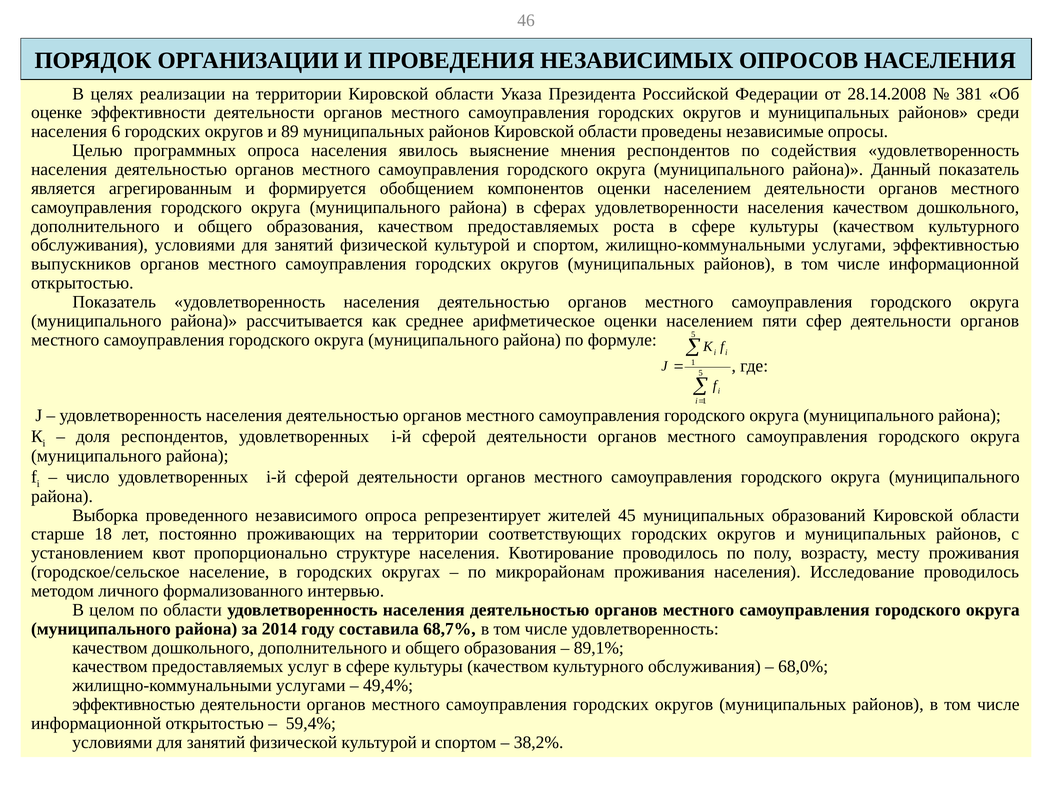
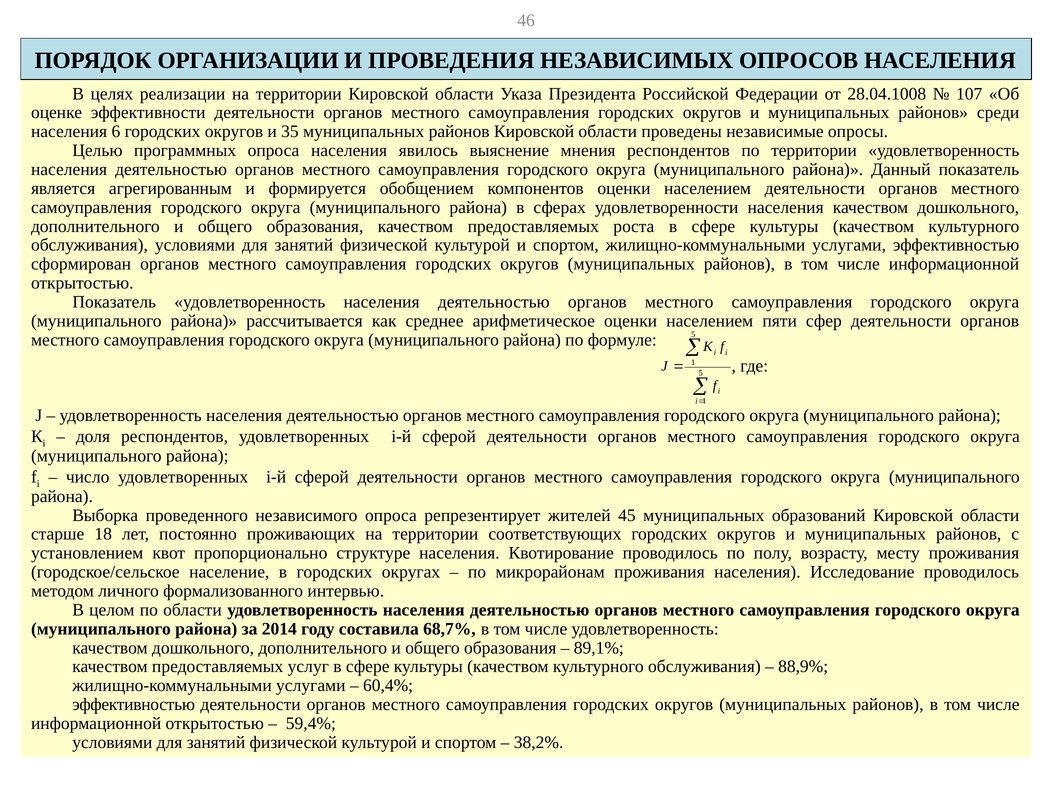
28.14.2008: 28.14.2008 -> 28.04.1008 (887, 94)
381: 381 -> 107 (969, 94)
89: 89 -> 35 (290, 132)
по содействия: содействия -> территории (814, 151)
выпускников: выпускников -> сформирован (81, 264)
68,0%: 68,0% -> 88,9% (803, 667)
49,4%: 49,4% -> 60,4% (388, 686)
